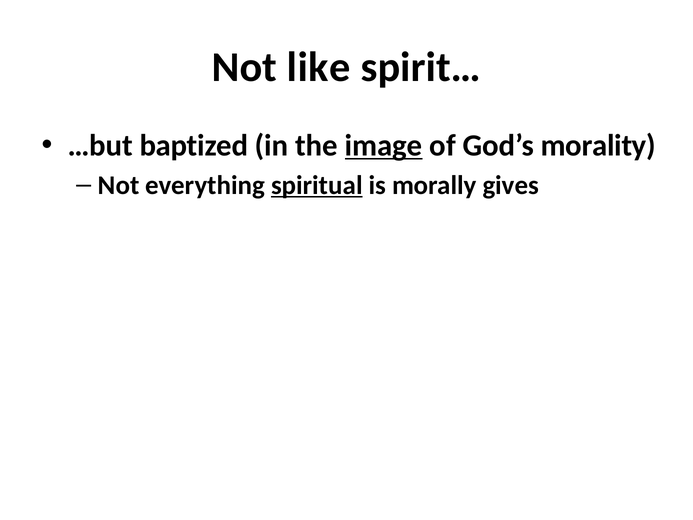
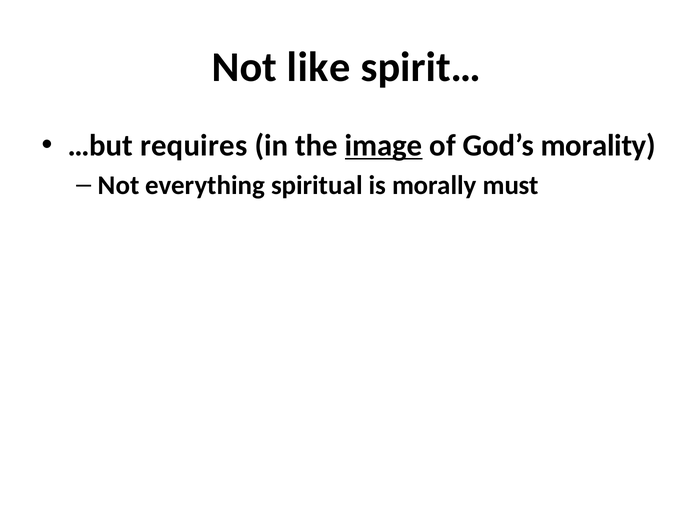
baptized: baptized -> requires (194, 145)
spiritual underline: present -> none (317, 185)
gives: gives -> must (511, 185)
